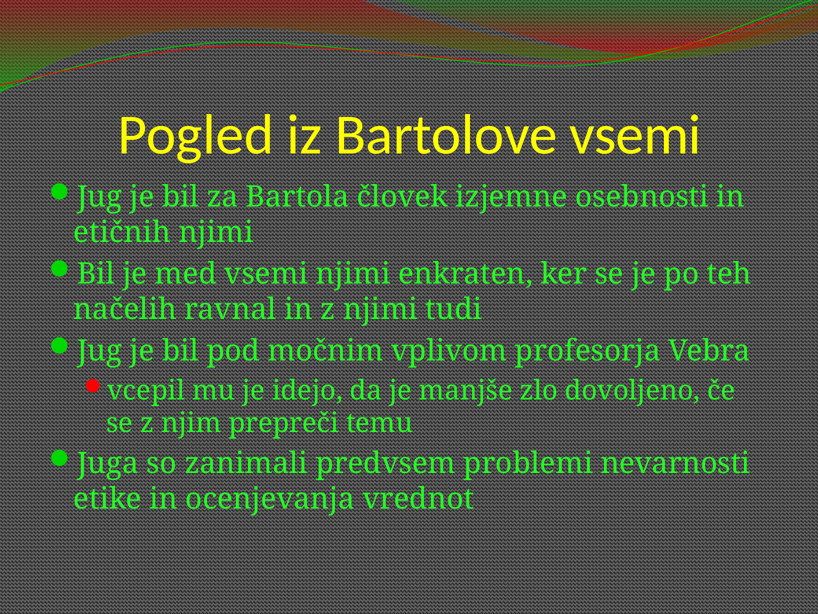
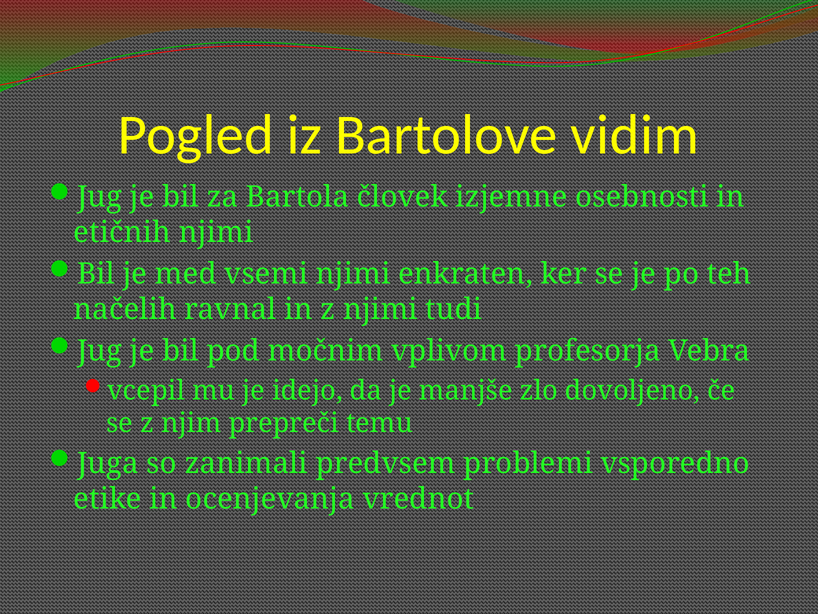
Bartolove vsemi: vsemi -> vidim (635, 135)
nevarnosti: nevarnosti -> vsporedno (675, 463)
